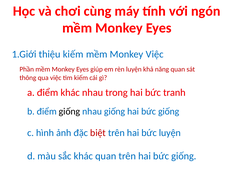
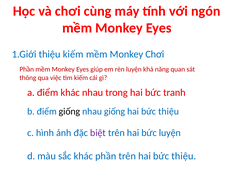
Monkey Việc: Việc -> Chơi (155, 54)
giống: giống -> thiệu (169, 111)
biệt colour: red -> purple (98, 132)
khác quan: quan -> phần (106, 156)
trên hai bức giống: giống -> thiệu (184, 156)
